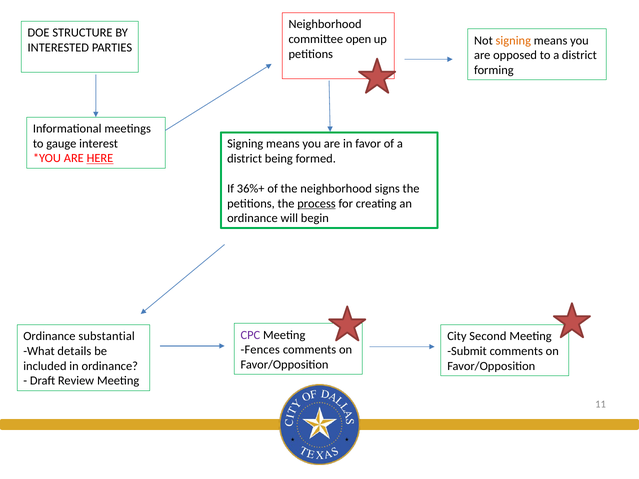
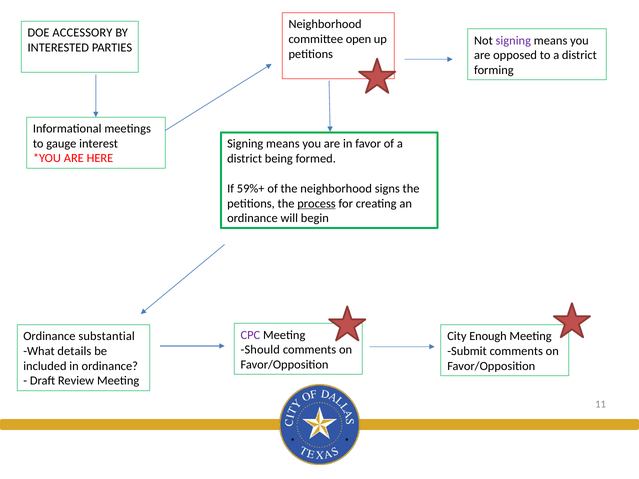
STRUCTURE: STRUCTURE -> ACCESSORY (82, 33)
signing colour: orange -> purple (513, 40)
HERE underline: present -> none (100, 158)
36%+: 36%+ -> 59%+ (251, 189)
Second: Second -> Enough (488, 336)
Fences: Fences -> Should (260, 350)
